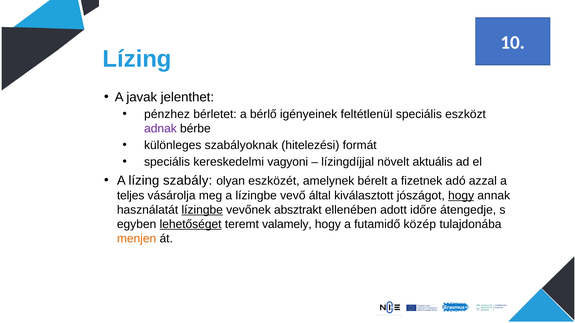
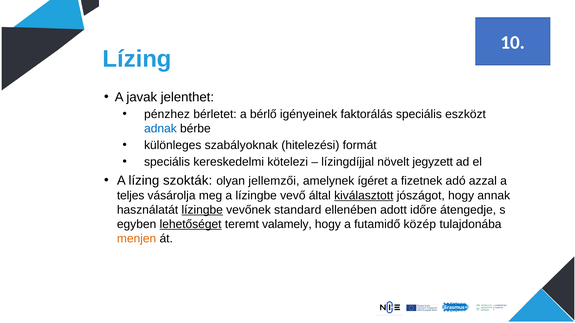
feltétlenül: feltétlenül -> faktorálás (367, 114)
adnak colour: purple -> blue (160, 129)
vagyoni: vagyoni -> kötelezi (288, 162)
aktuális: aktuális -> jegyzett (433, 162)
szabály: szabály -> szokták (188, 181)
eszközét: eszközét -> jellemzői (274, 181)
bérelt: bérelt -> ígéret (373, 181)
kiválasztott underline: none -> present (364, 196)
hogy underline: present -> none (461, 196)
absztrakt: absztrakt -> standard (298, 210)
